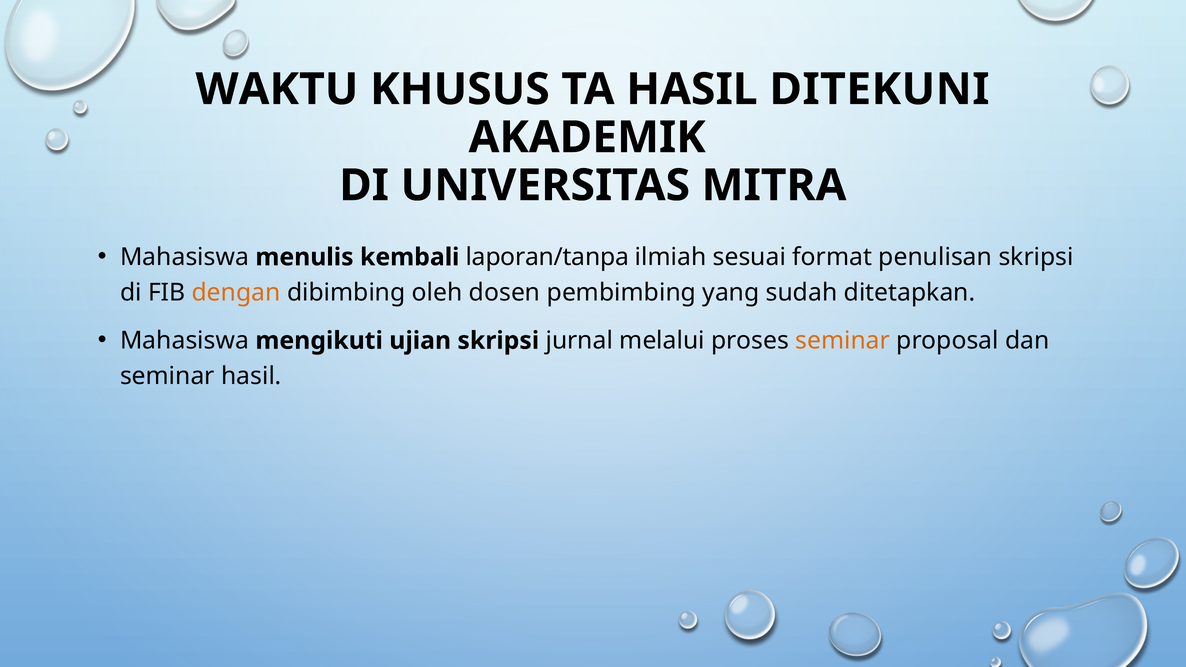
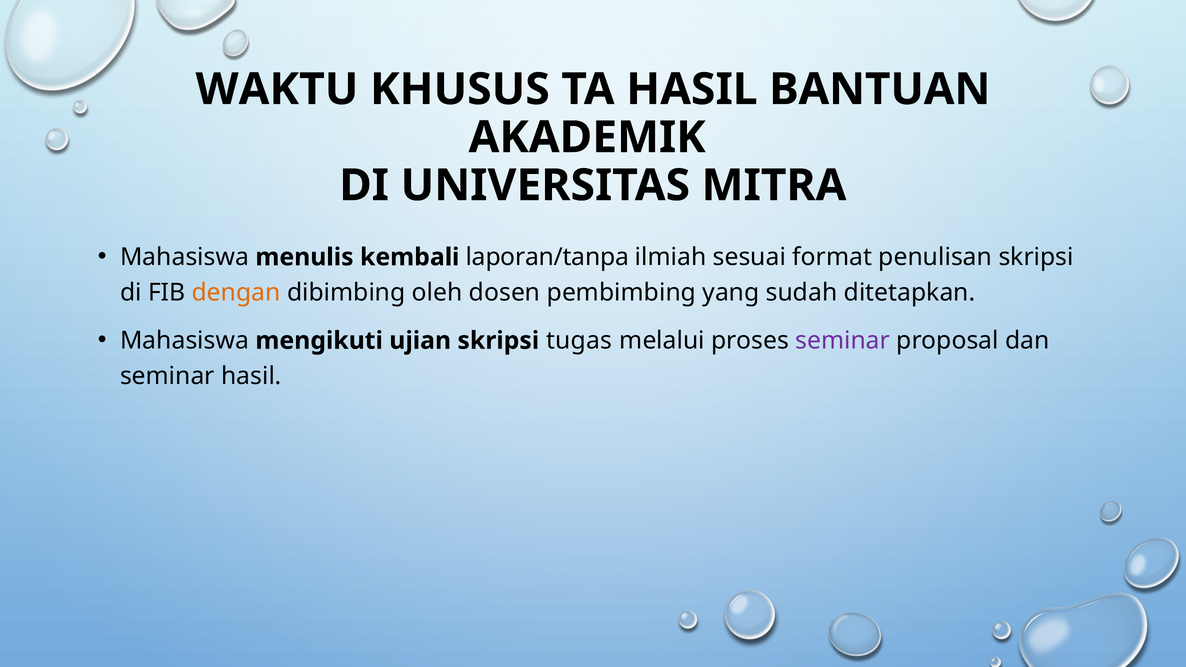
DITEKUNI: DITEKUNI -> BANTUAN (880, 89)
jurnal: jurnal -> tugas (579, 341)
seminar colour: orange -> purple (843, 341)
